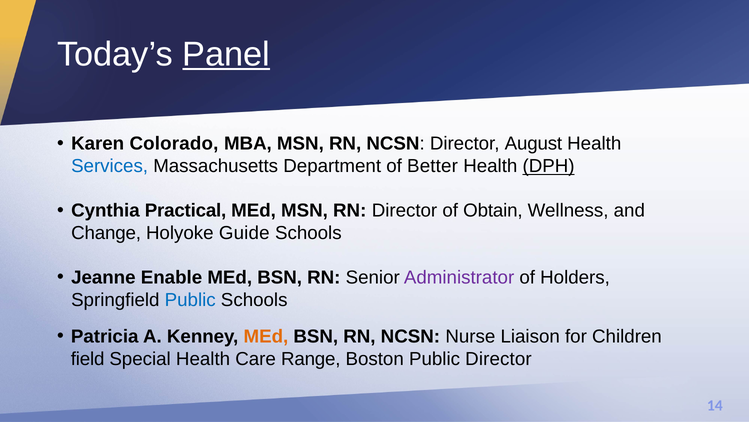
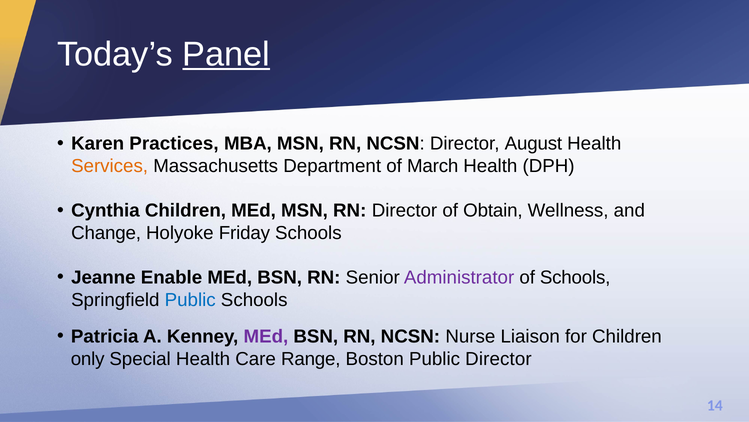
Colorado: Colorado -> Practices (174, 144)
Services colour: blue -> orange (110, 166)
Better: Better -> March (433, 166)
DPH underline: present -> none (549, 166)
Cynthia Practical: Practical -> Children (185, 210)
Guide: Guide -> Friday (244, 233)
of Holders: Holders -> Schools (575, 277)
MEd colour: orange -> purple (266, 336)
field: field -> only (88, 359)
